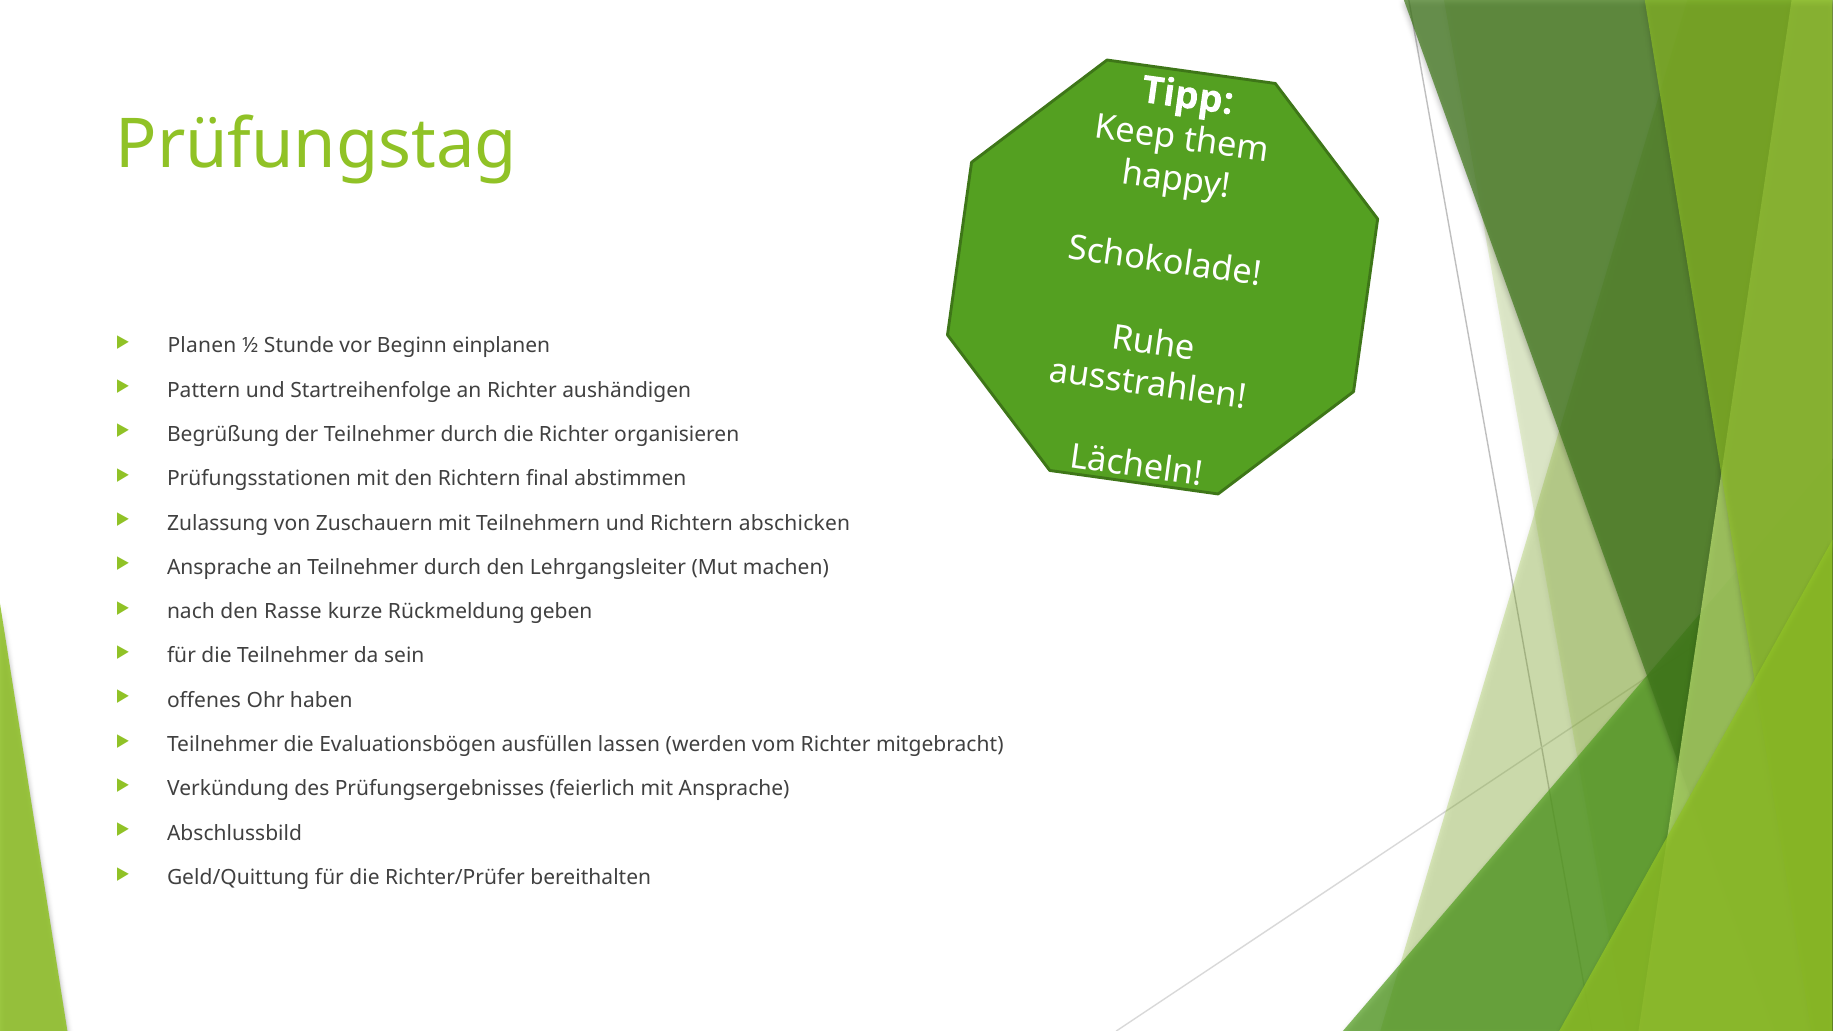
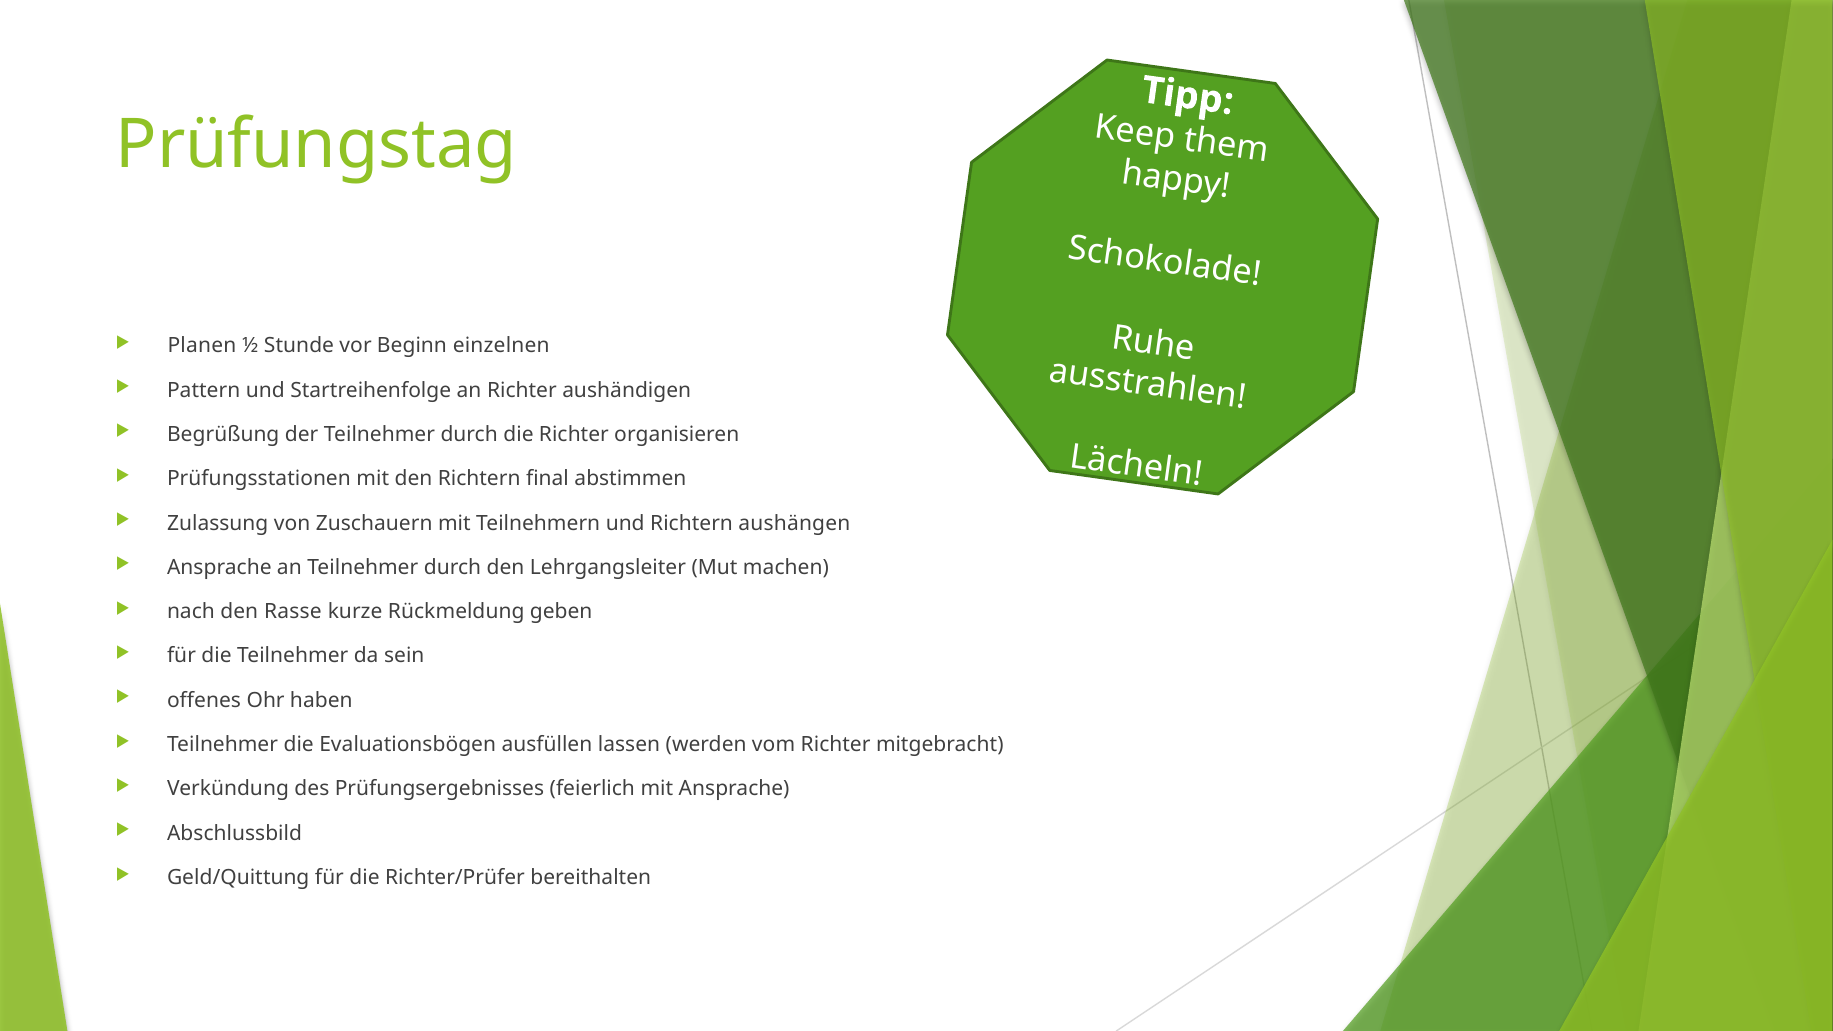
einplanen: einplanen -> einzelnen (501, 346)
abschicken: abschicken -> aushängen (794, 523)
